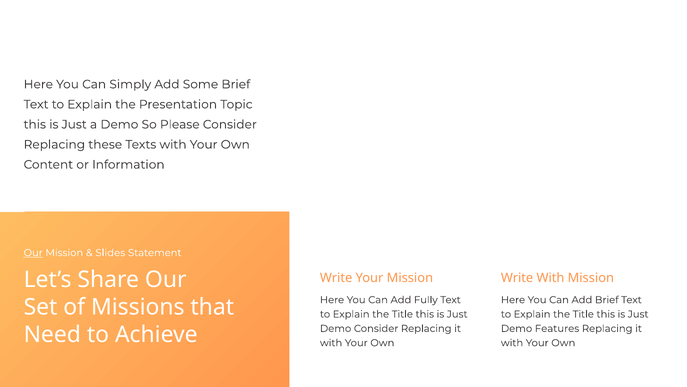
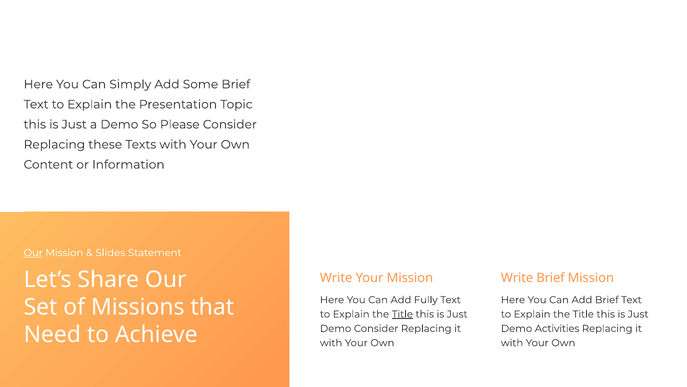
Write With: With -> Brief (551, 278)
Title underline: none -> present (402, 314)
Features: Features -> Activities (557, 328)
